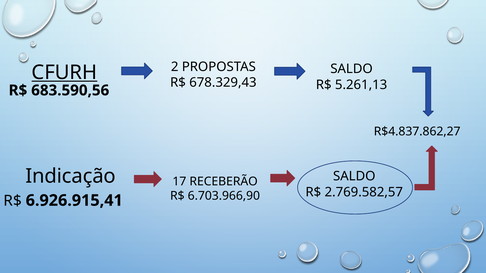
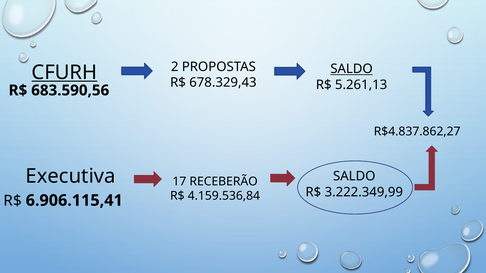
SALDO underline: none -> present (352, 69)
Indicação: Indicação -> Executiva (71, 176)
2.769.582,57: 2.769.582,57 -> 3.222.349,99 (364, 192)
6.703.966,90: 6.703.966,90 -> 4.159.536,84 (224, 196)
6.926.915,41: 6.926.915,41 -> 6.906.115,41 (74, 201)
